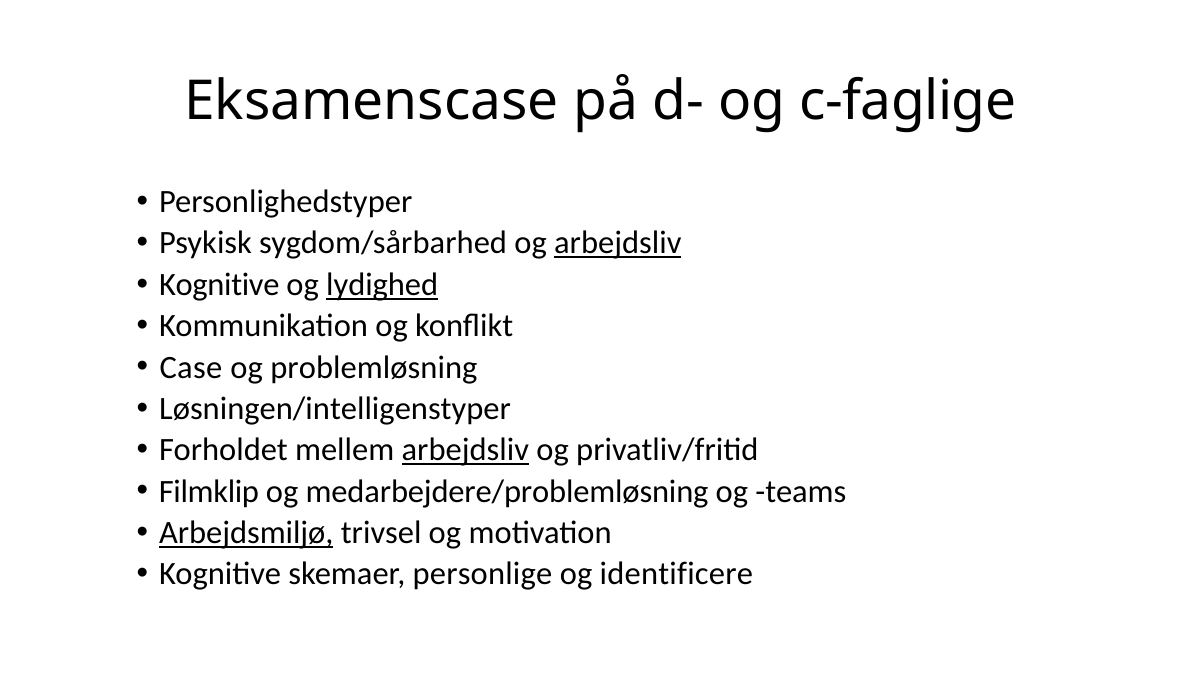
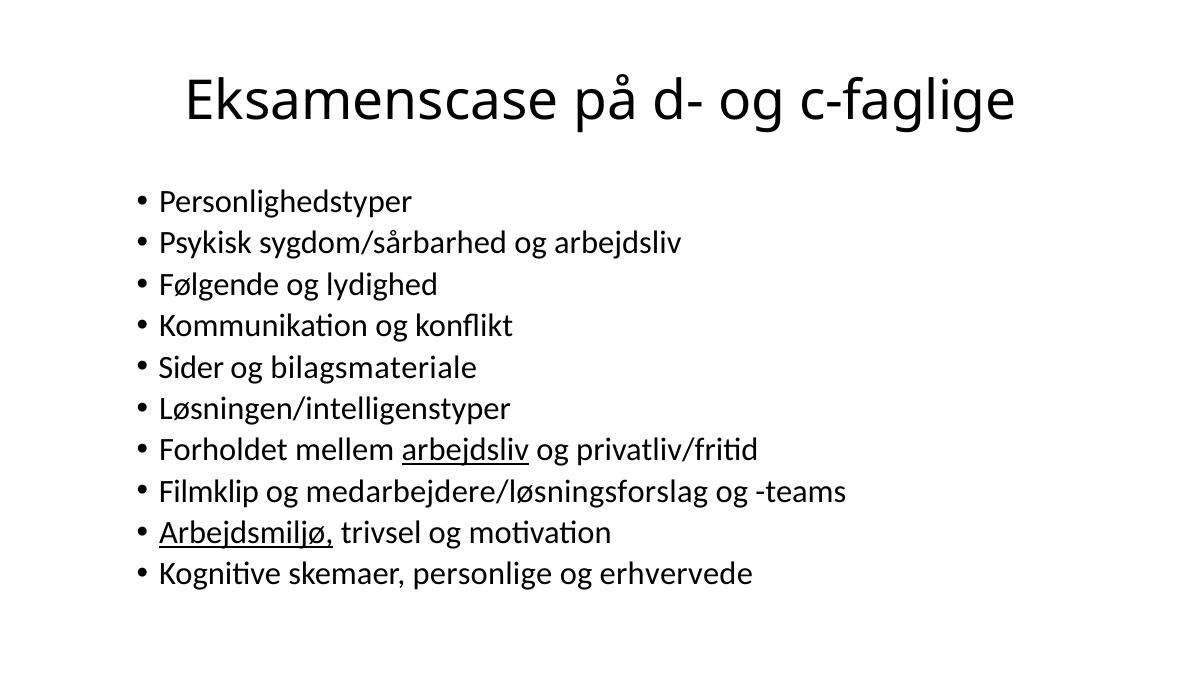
arbejdsliv underline: present -> none (618, 243)
Kognitive: Kognitive -> Følgende (219, 284)
lydighed underline: present -> none (382, 284)
Case: Case -> Sider (191, 367)
problemløsning: problemløsning -> bilagsmateriale (374, 367)
medarbejdere/problemløsning: medarbejdere/problemløsning -> medarbejdere/løsningsforslag (507, 491)
identificere: identificere -> erhvervede (676, 574)
